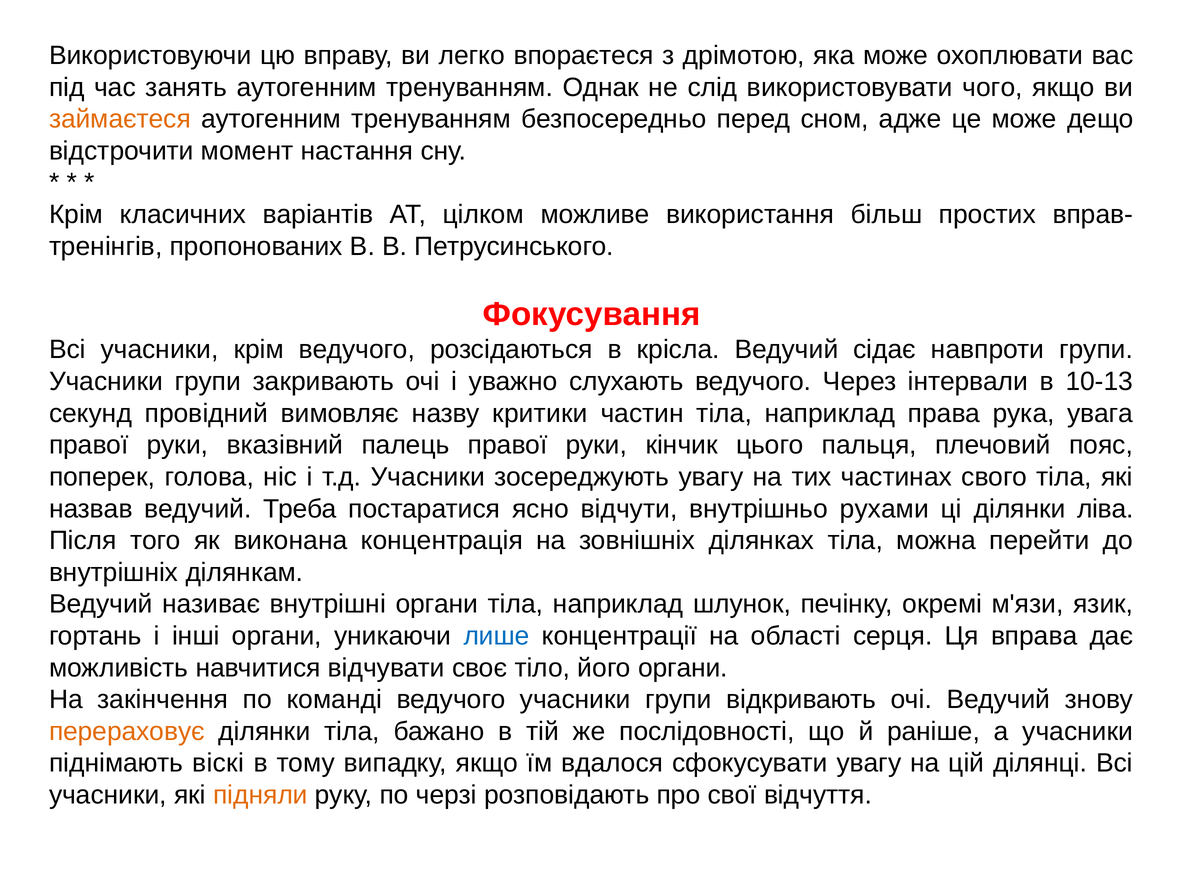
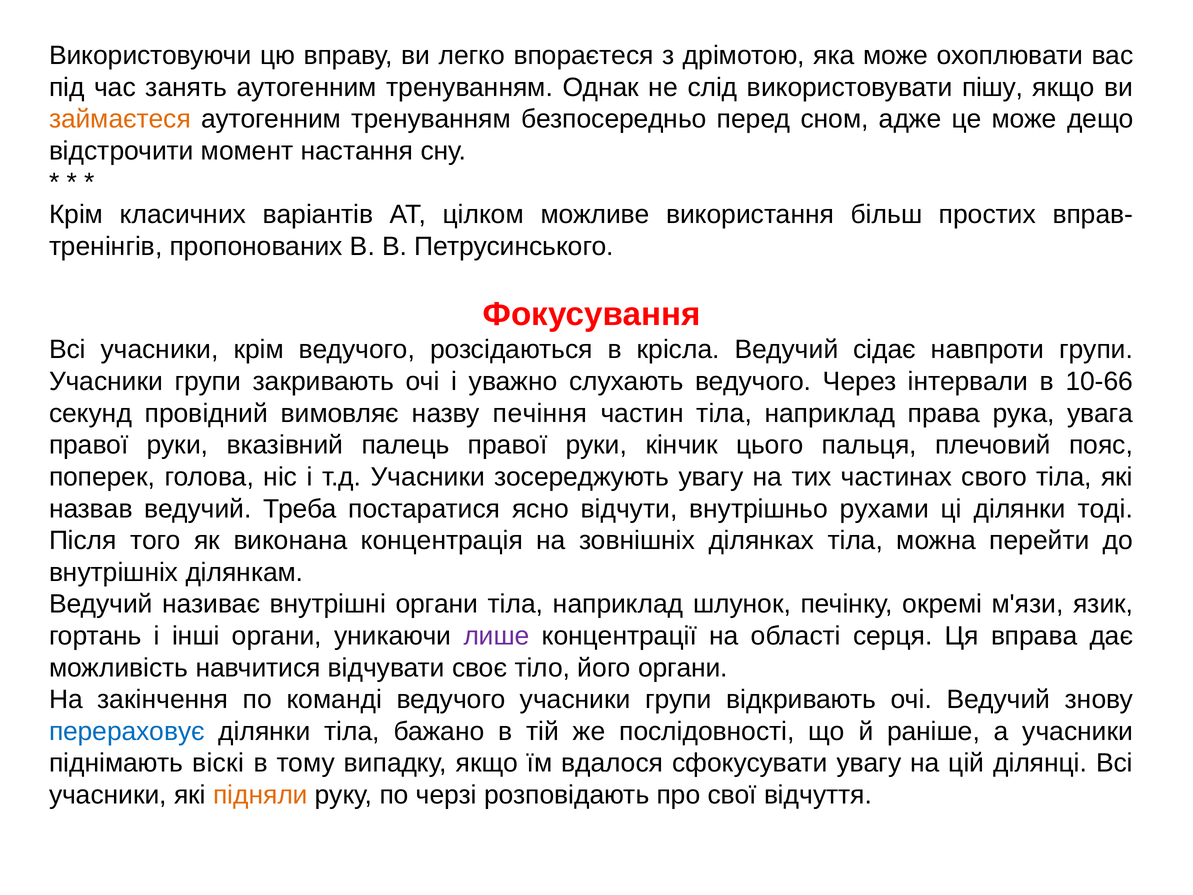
чого: чого -> пішу (993, 87)
10-13: 10-13 -> 10-66 (1099, 381)
критики: критики -> печіння (540, 413)
ліва: ліва -> тоді (1105, 509)
лише colour: blue -> purple (497, 636)
перераховує colour: orange -> blue (127, 731)
